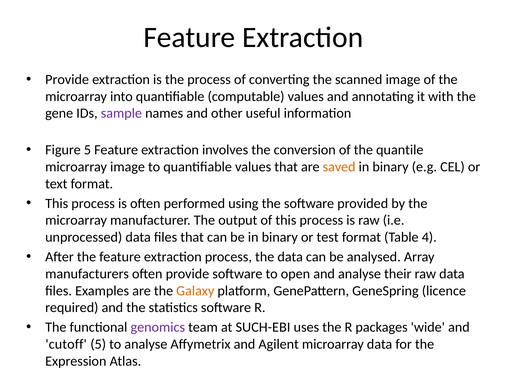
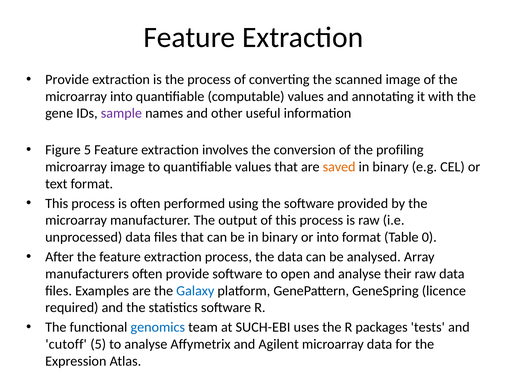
quantile: quantile -> profiling (400, 150)
or test: test -> into (328, 237)
4: 4 -> 0 (429, 237)
Galaxy colour: orange -> blue (195, 291)
genomics colour: purple -> blue (158, 328)
wide: wide -> tests (428, 328)
